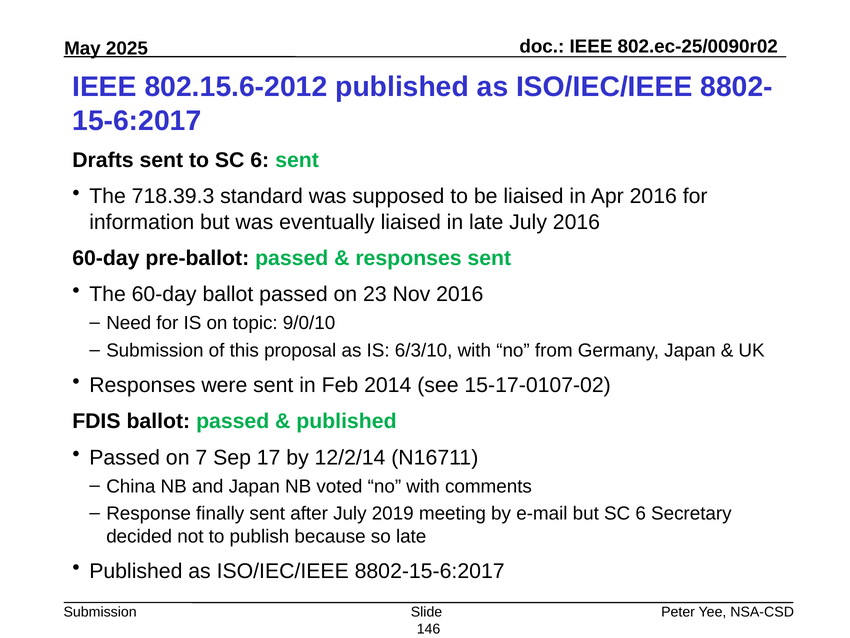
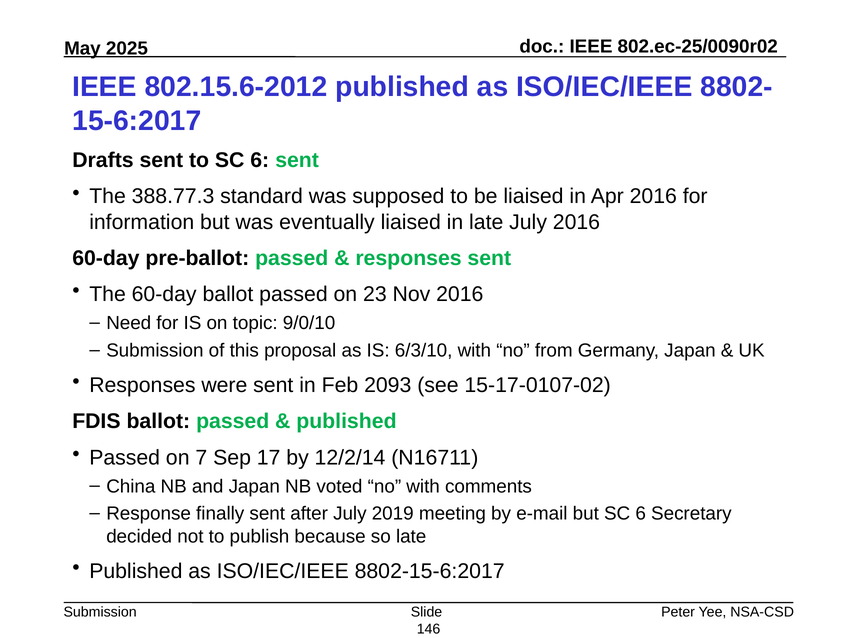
718.39.3: 718.39.3 -> 388.77.3 (173, 196)
2014: 2014 -> 2093 (388, 385)
